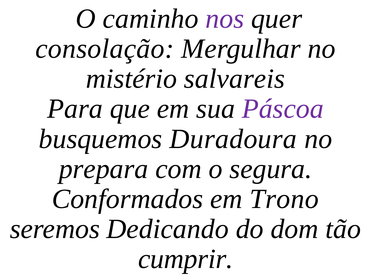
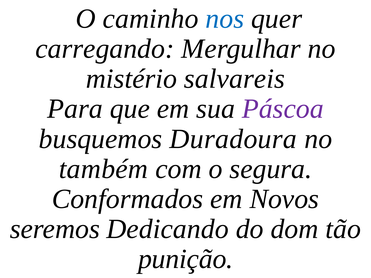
nos colour: purple -> blue (225, 19)
consolação: consolação -> carregando (105, 49)
prepara: prepara -> também (103, 169)
Trono: Trono -> Novos (284, 199)
cumprir: cumprir -> punição (186, 259)
